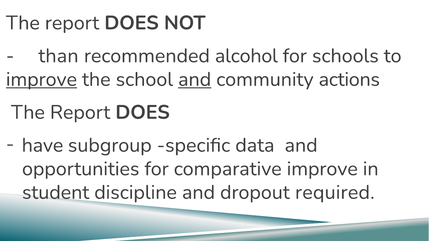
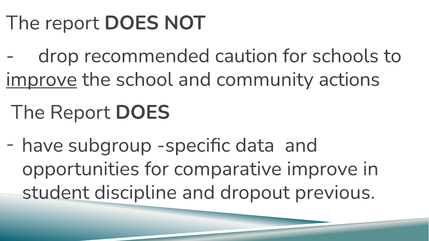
than: than -> drop (59, 56)
alcohol: alcohol -> caution (246, 56)
and underline: present -> none (195, 79)
required: required -> previous (335, 193)
